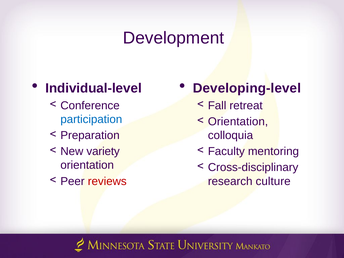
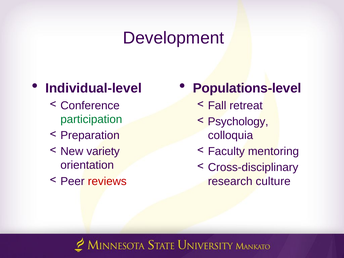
Developing-level: Developing-level -> Populations-level (247, 88)
participation colour: blue -> green (91, 119)
Orientation: Orientation -> Psychology (238, 122)
